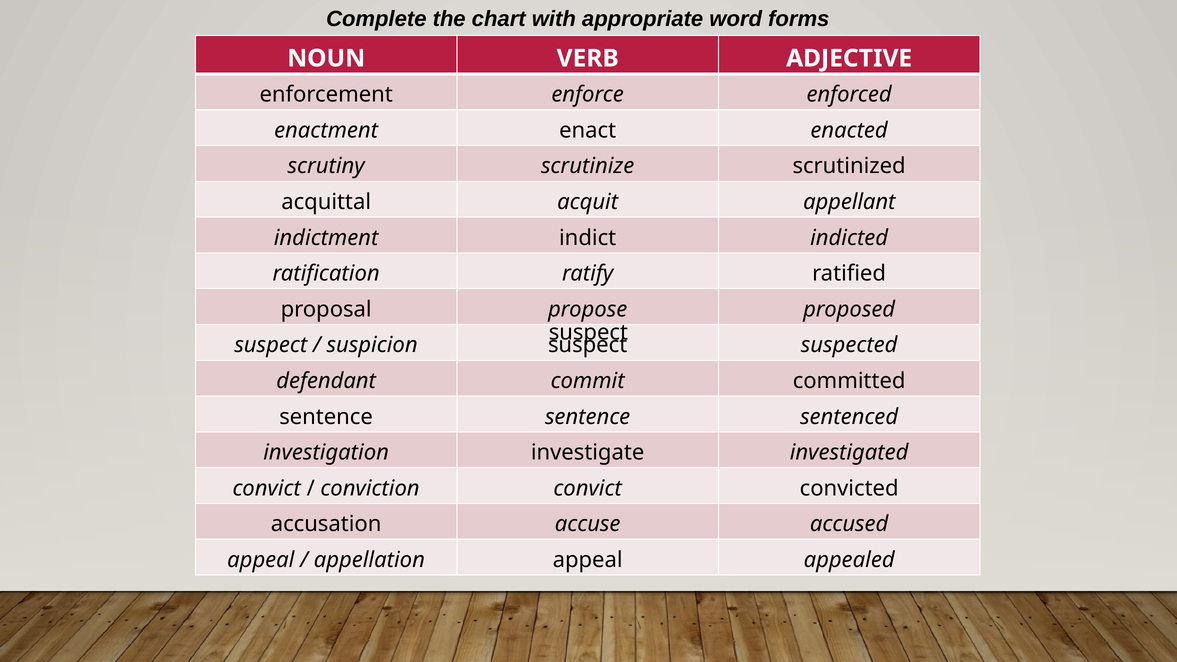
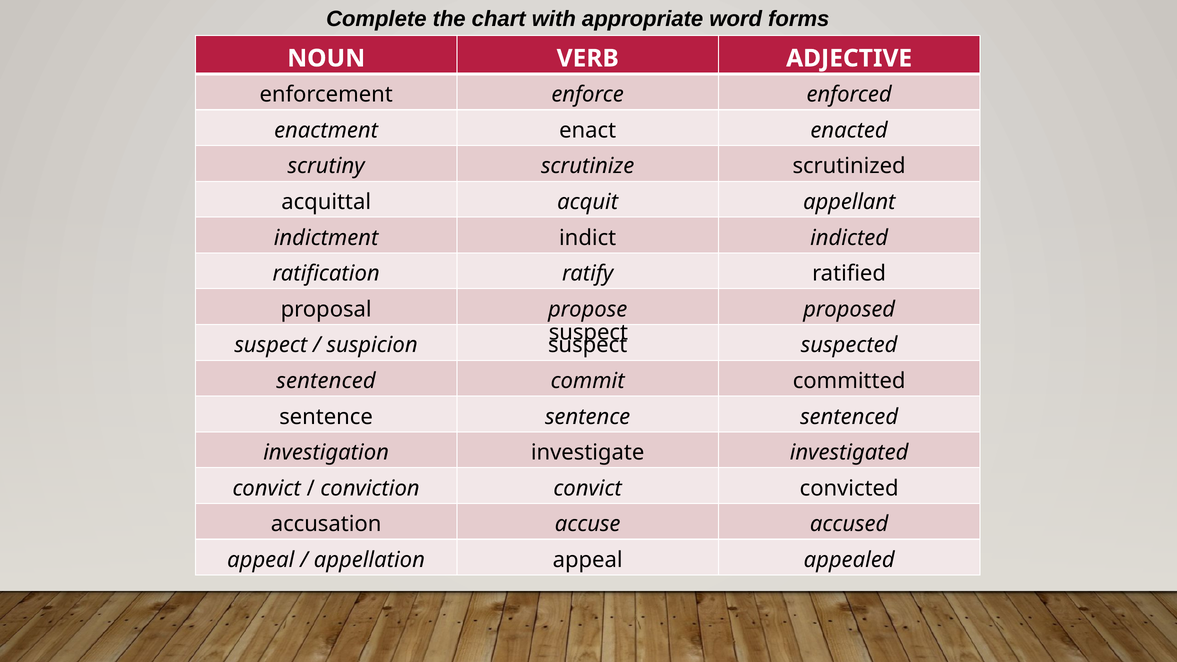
defendant: defendant -> sentenced (326, 381)
